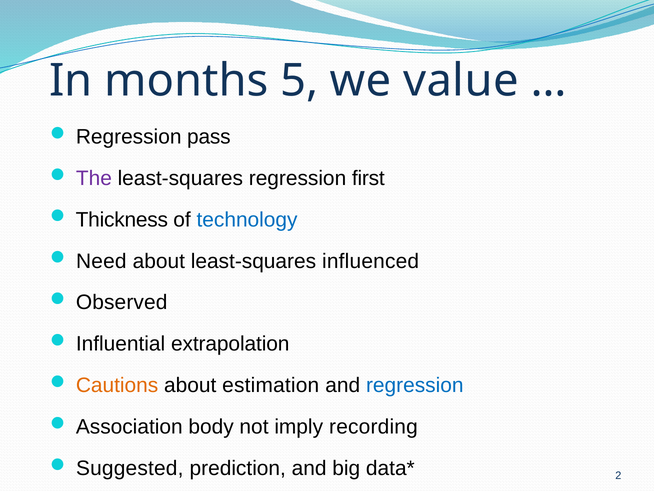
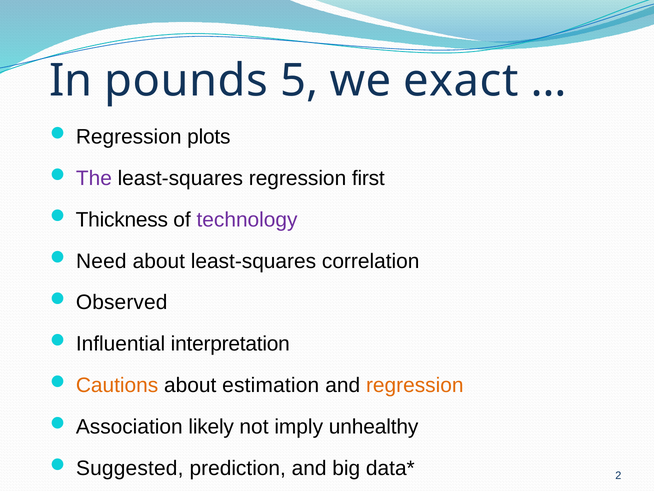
months: months -> pounds (186, 80)
value: value -> exact (461, 80)
pass: pass -> plots (209, 137)
technology colour: blue -> purple (247, 219)
influenced: influenced -> correlation (371, 261)
extrapolation: extrapolation -> interpretation (230, 344)
regression colour: blue -> orange (415, 385)
body: body -> likely (211, 426)
recording: recording -> unhealthy (374, 426)
